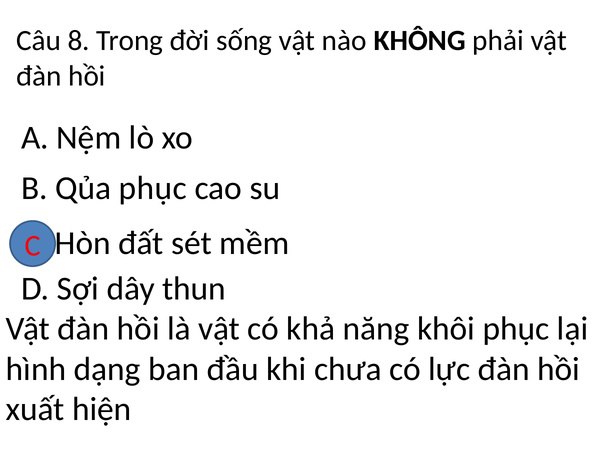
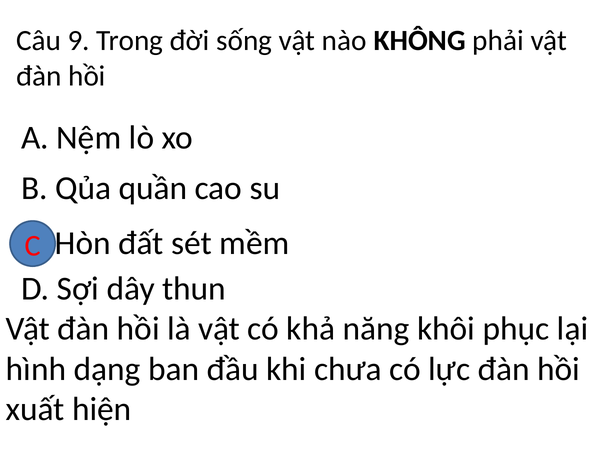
8: 8 -> 9 (79, 41)
Qủa phục: phục -> quần (153, 188)
